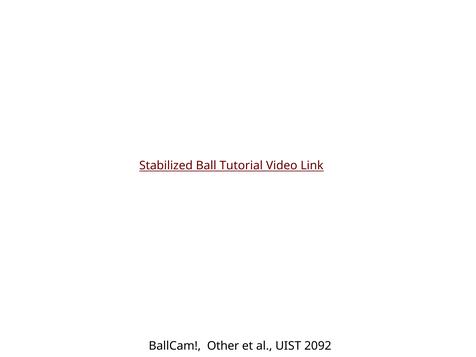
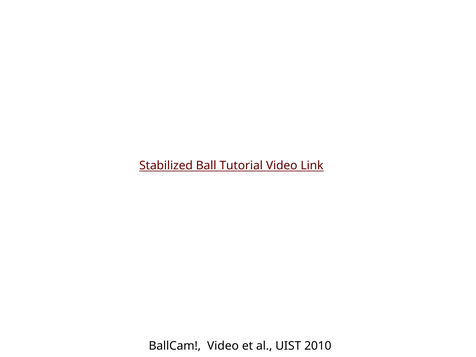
BallCam Other: Other -> Video (223, 346)
2092: 2092 -> 2010 (318, 346)
